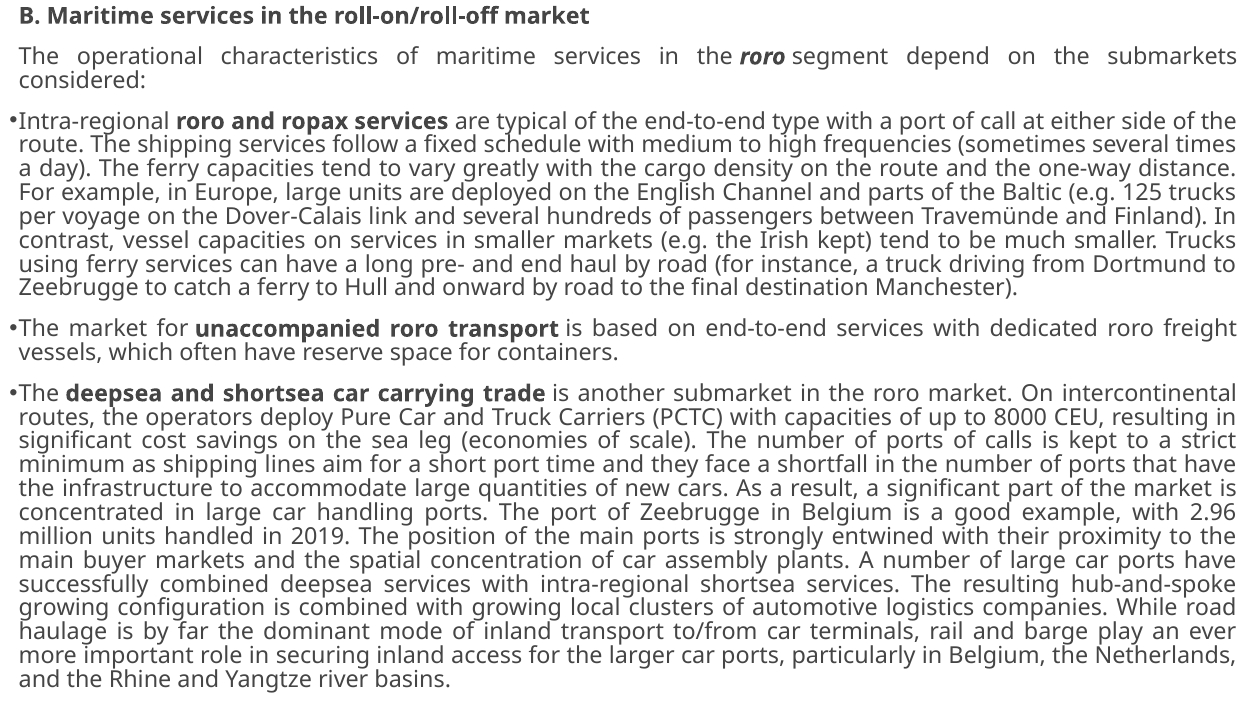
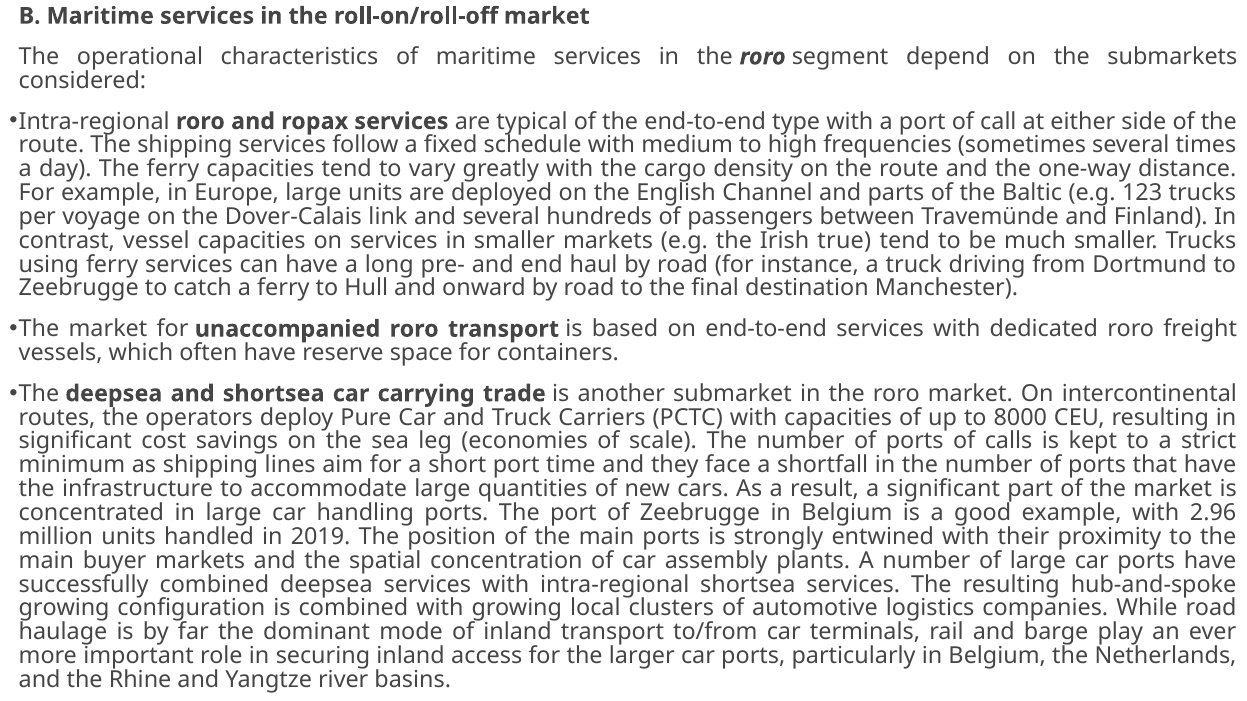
125: 125 -> 123 (1142, 193)
Irish kept: kept -> true (844, 241)
